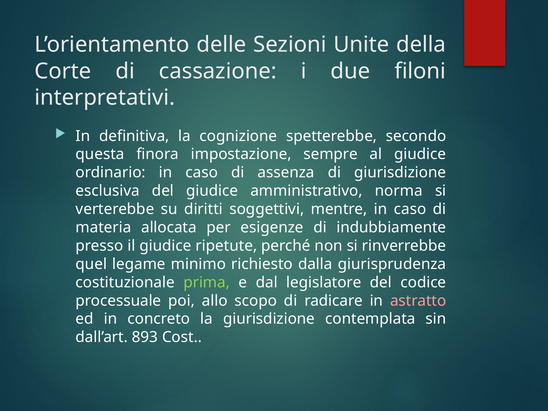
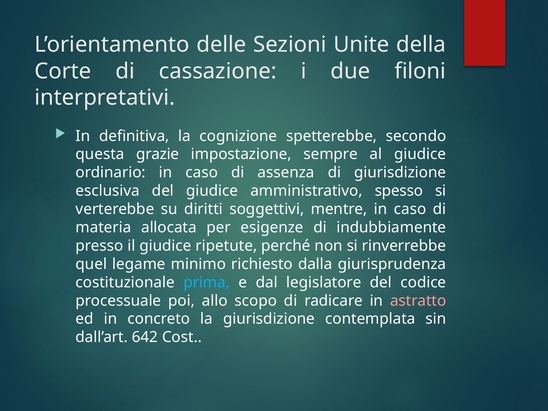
finora: finora -> grazie (158, 154)
norma: norma -> spesso (399, 191)
prima colour: light green -> light blue (207, 282)
893: 893 -> 642 (145, 337)
